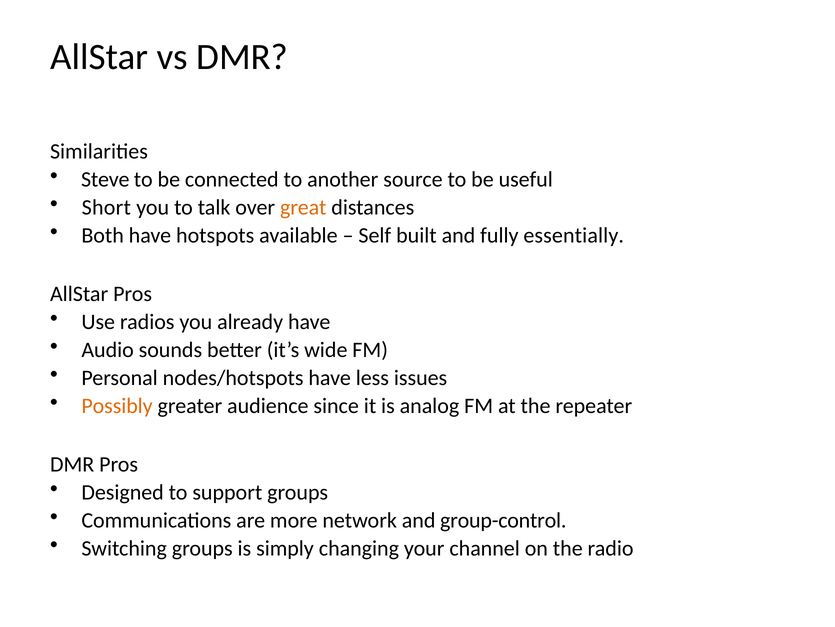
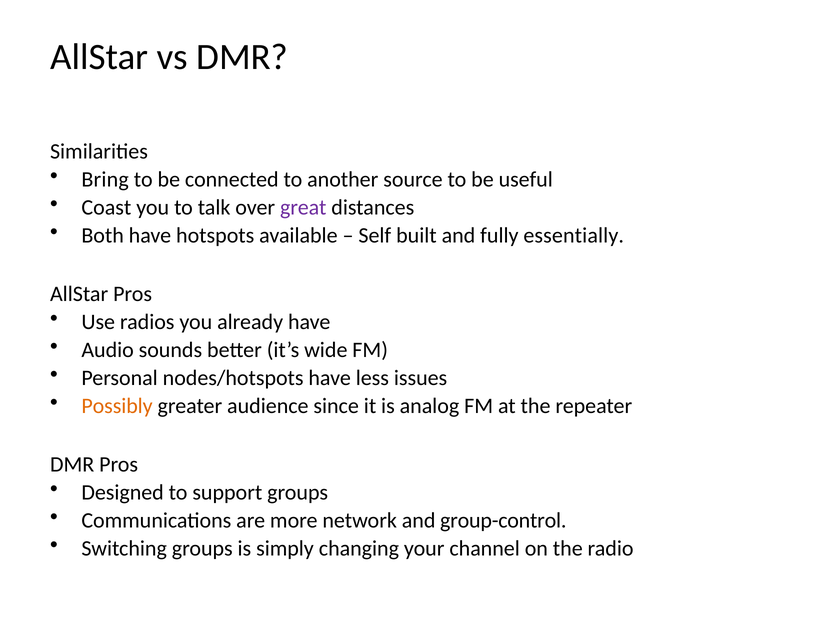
Steve: Steve -> Bring (105, 179)
Short: Short -> Coast (106, 207)
great colour: orange -> purple (303, 207)
